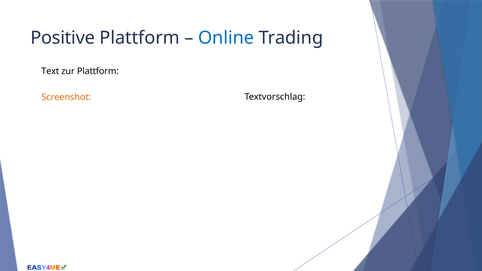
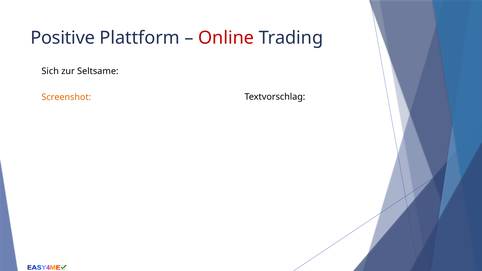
Online colour: blue -> red (226, 38)
Text: Text -> Sich (50, 71)
zur Plattform: Plattform -> Seltsame (98, 71)
